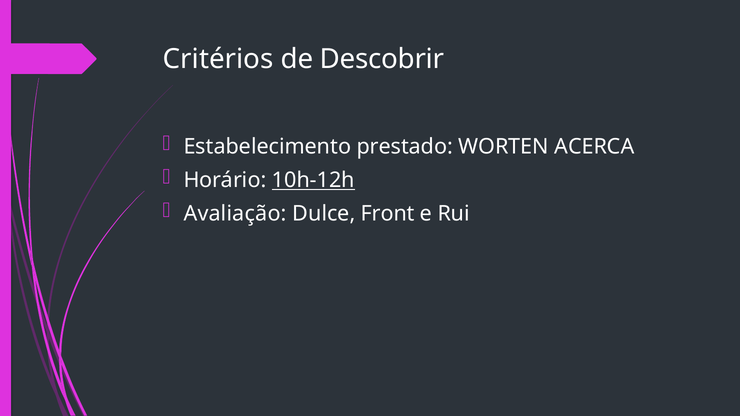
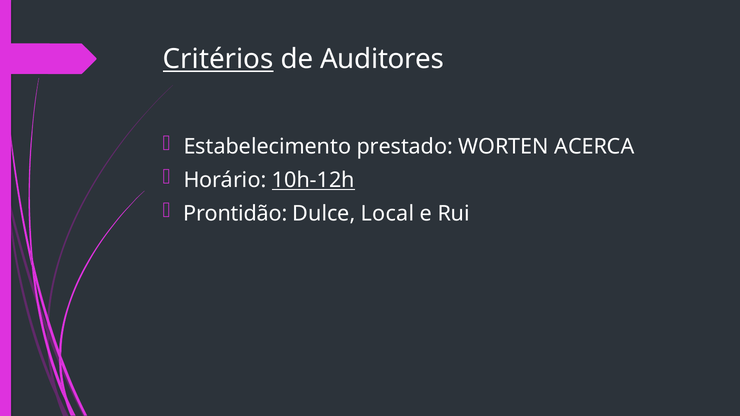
Critérios underline: none -> present (218, 59)
Descobrir: Descobrir -> Auditores (382, 59)
Avaliação: Avaliação -> Prontidão (235, 214)
Front: Front -> Local (388, 214)
